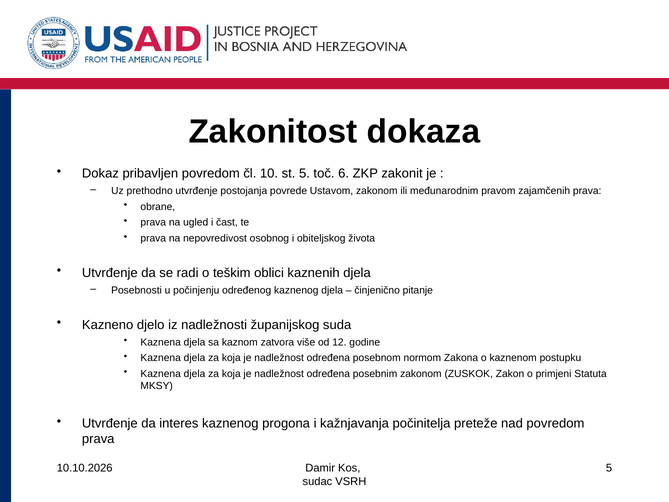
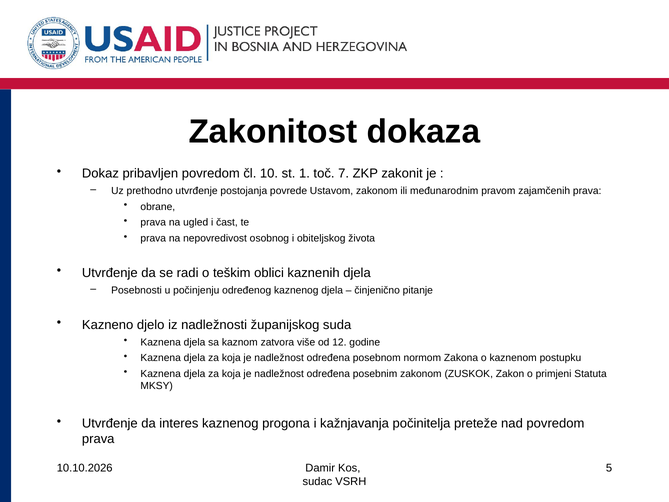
st 5: 5 -> 1 (304, 173)
6: 6 -> 7 (344, 173)
